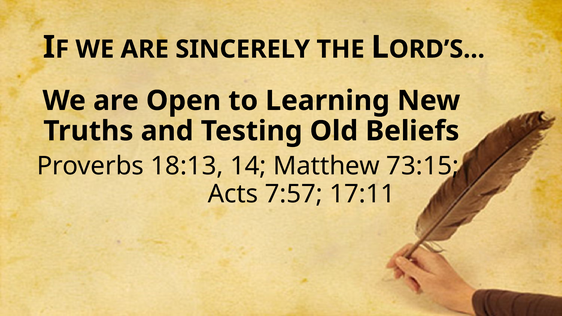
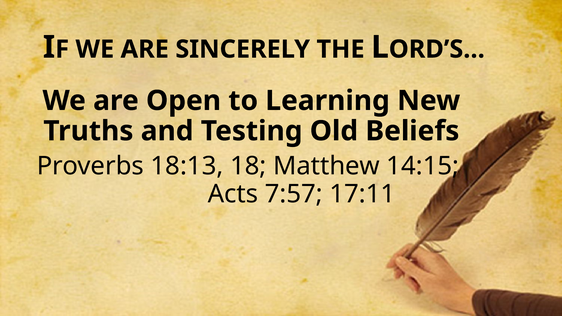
14: 14 -> 18 (248, 166)
73:15: 73:15 -> 14:15 (423, 166)
